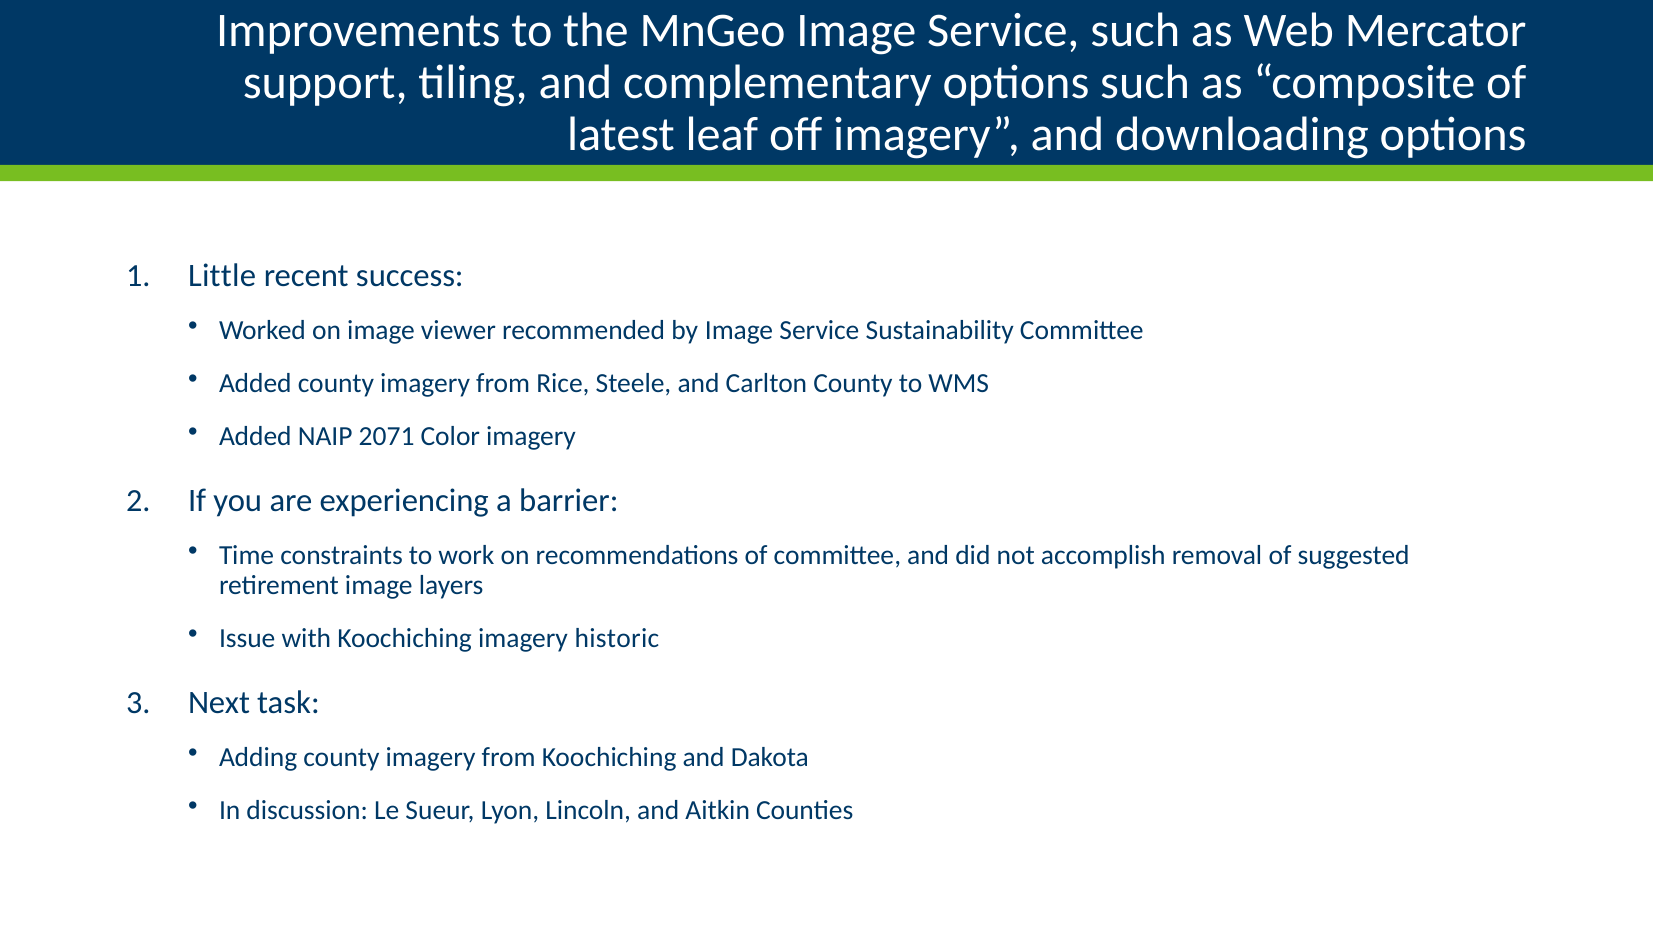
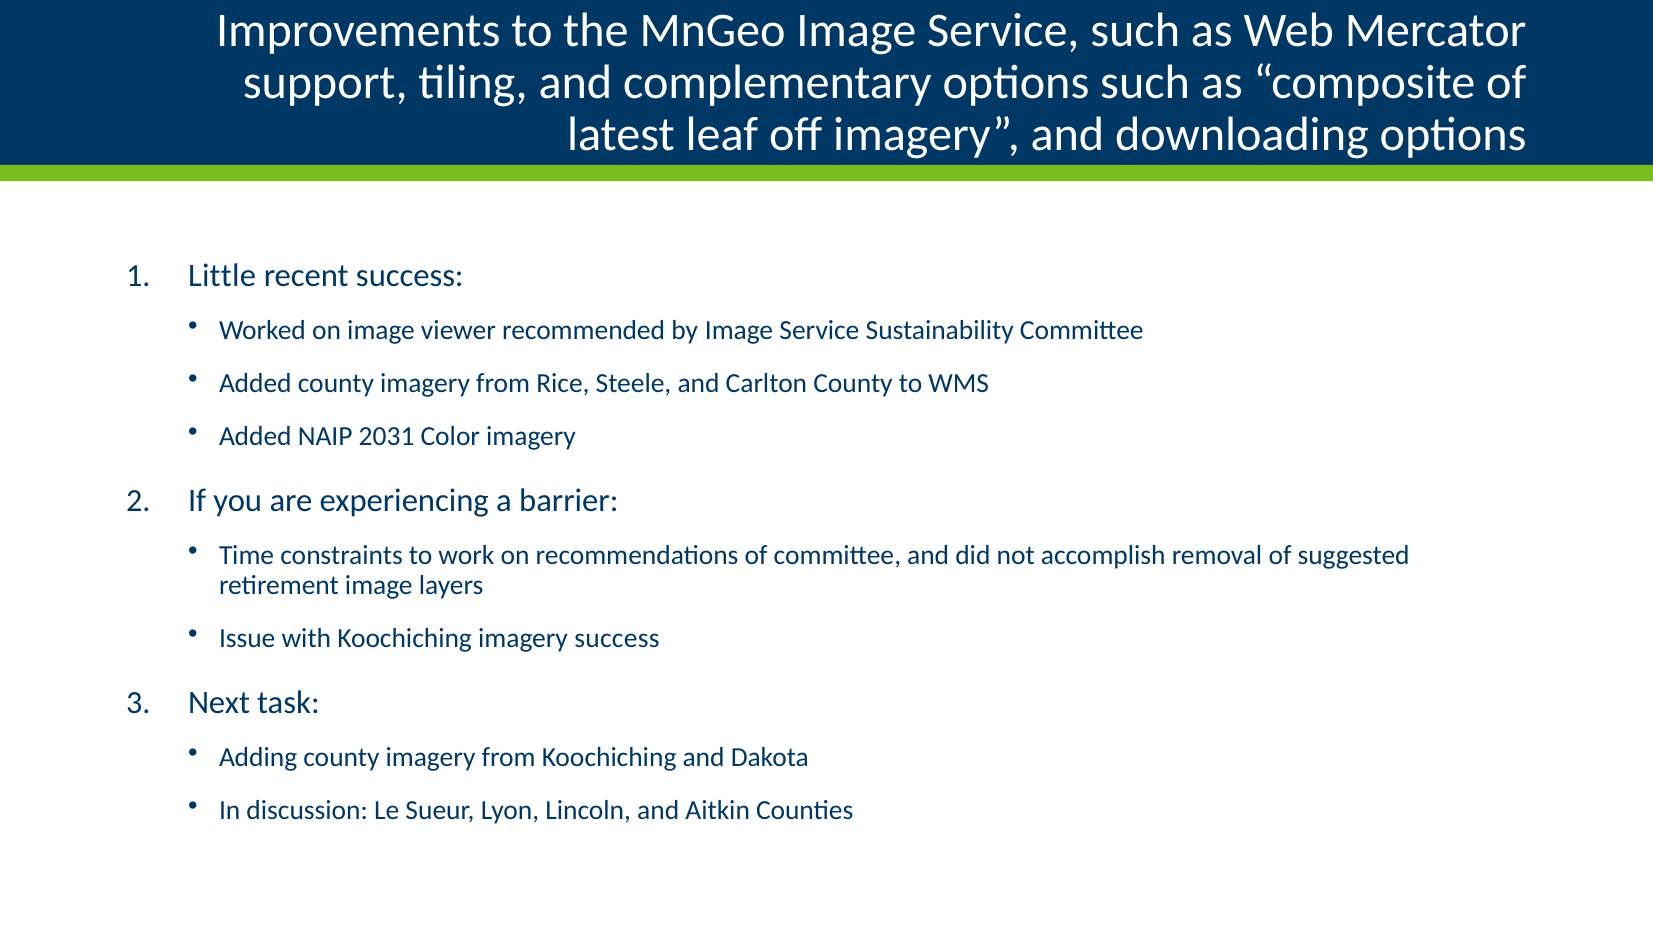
2071: 2071 -> 2031 (387, 436)
imagery historic: historic -> success (617, 638)
